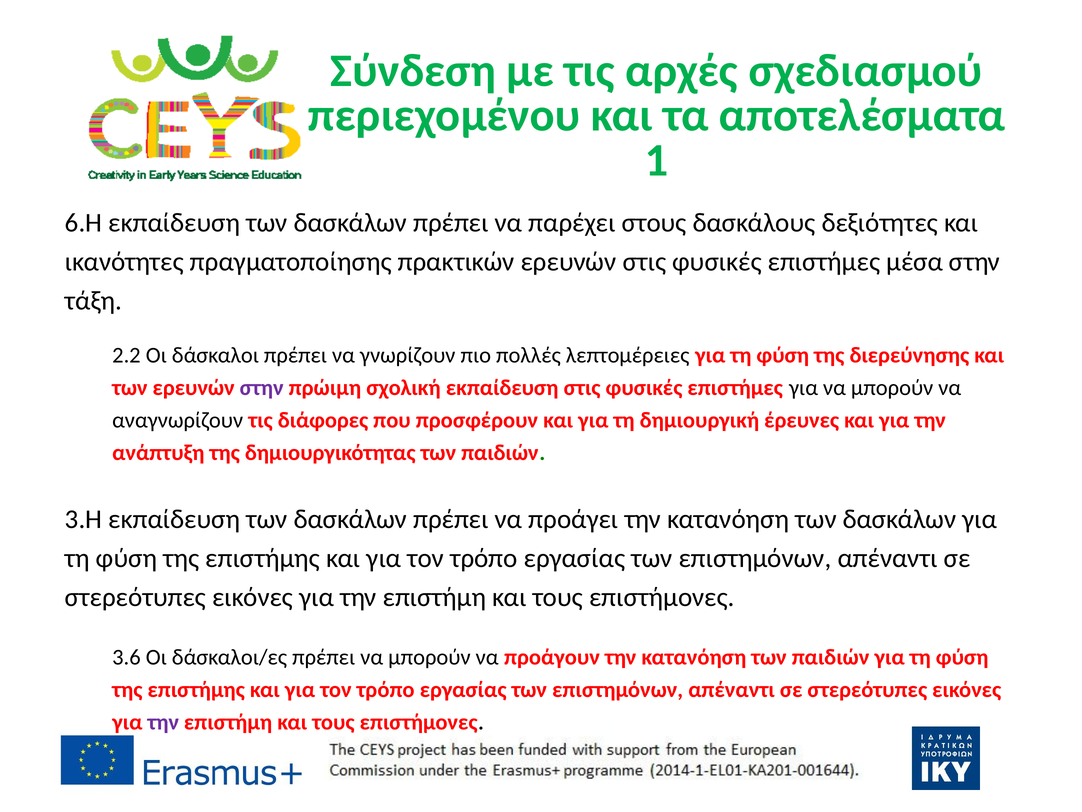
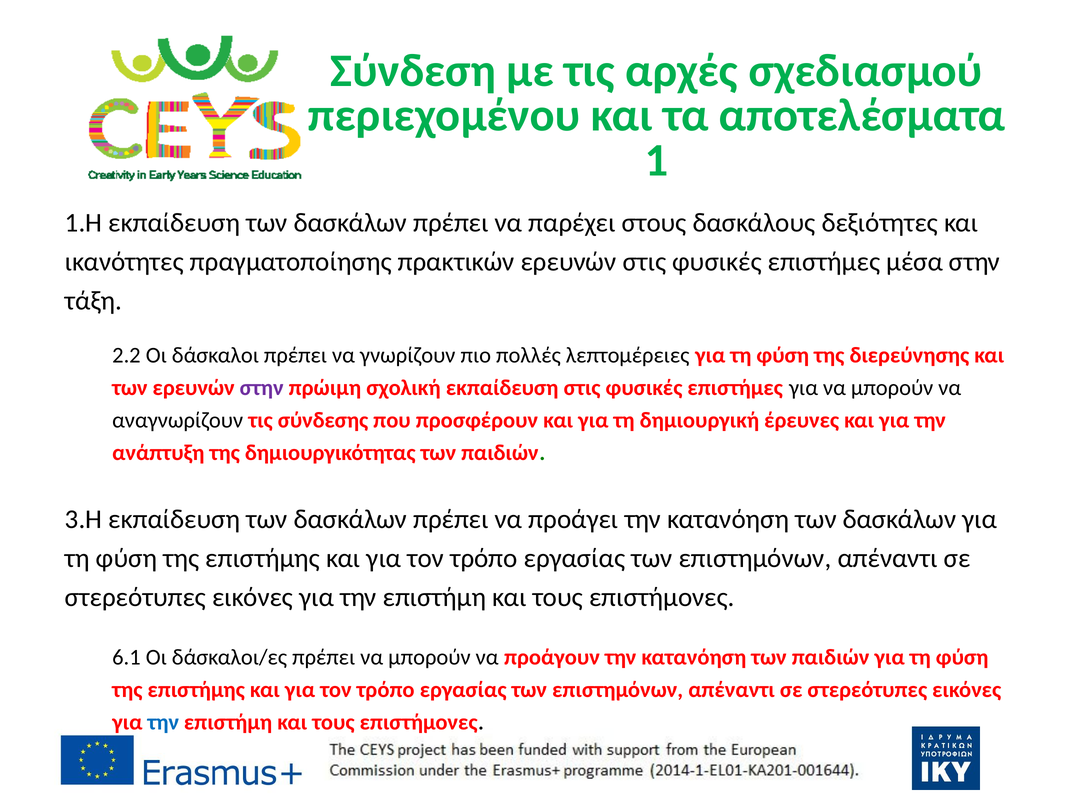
6.Η: 6.Η -> 1.Η (84, 223)
διάφορες: διάφορες -> σύνδεσης (323, 420)
3.6: 3.6 -> 6.1 (126, 657)
την colour: purple -> blue (163, 722)
